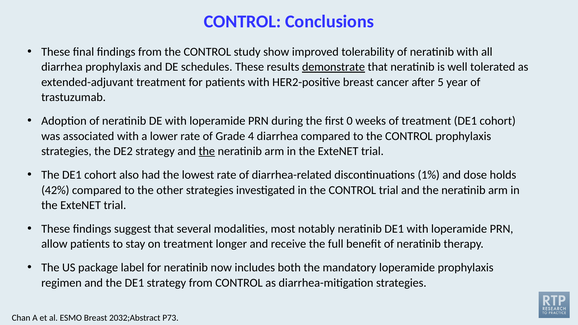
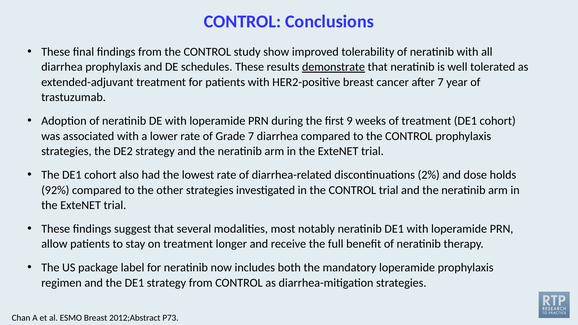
after 5: 5 -> 7 (441, 82)
0: 0 -> 9 (350, 121)
Grade 4: 4 -> 7 (251, 136)
the underline: present -> none (207, 151)
1%: 1% -> 2% (429, 175)
42%: 42% -> 92% (55, 190)
2032;Abstract: 2032;Abstract -> 2012;Abstract (135, 318)
